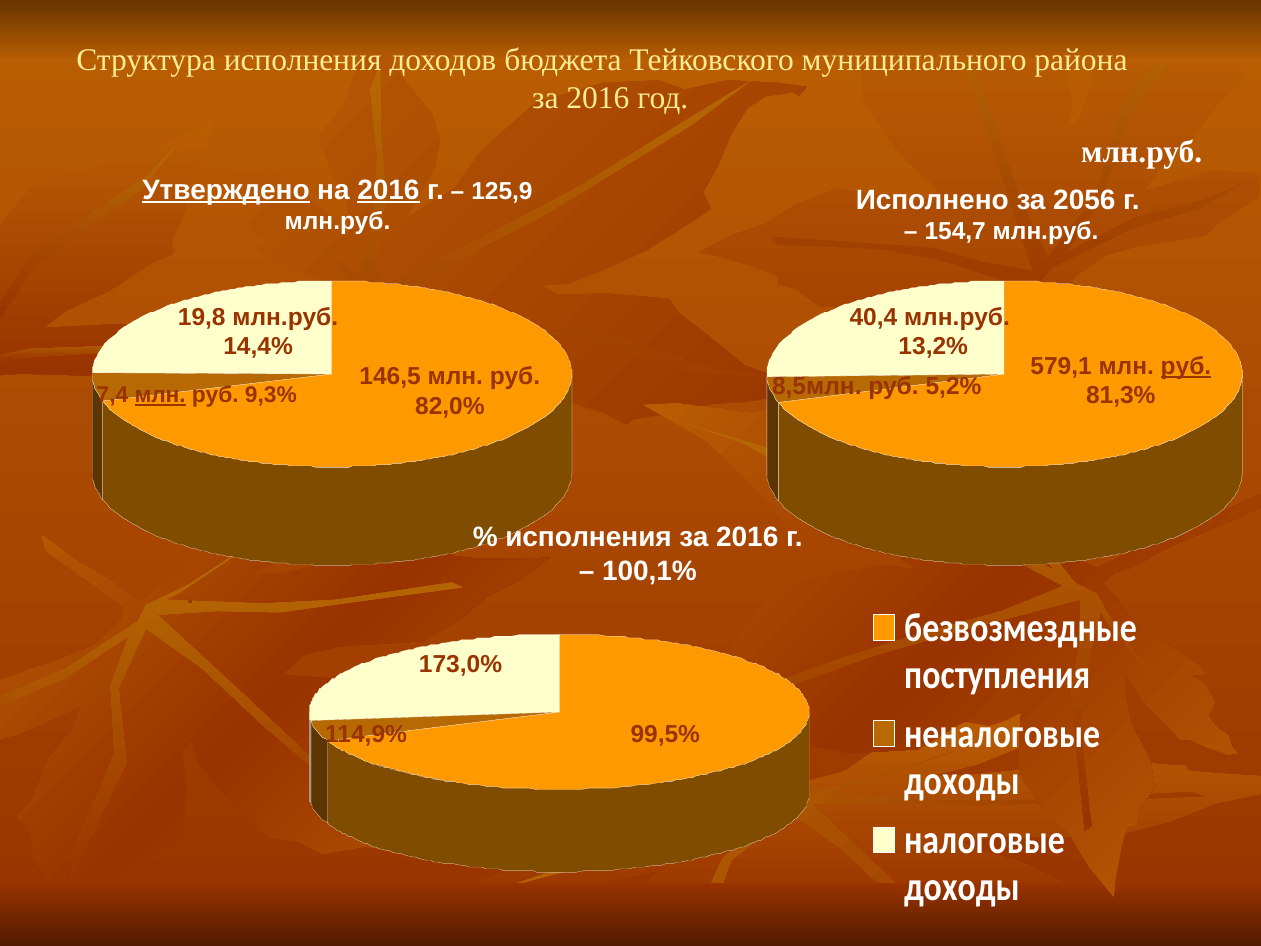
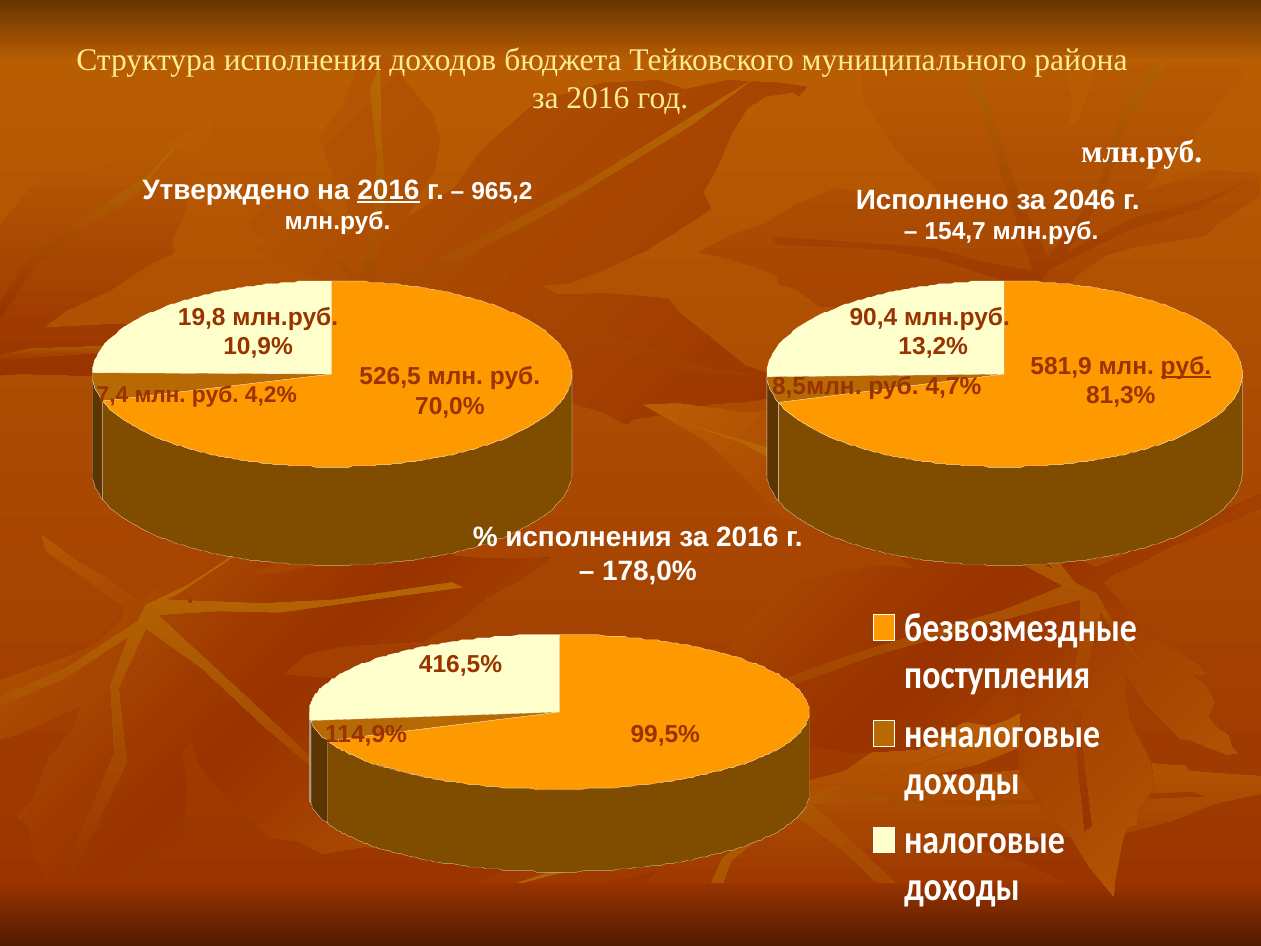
Утверждено underline: present -> none (226, 190)
125,9: 125,9 -> 965,2 (502, 191)
2056: 2056 -> 2046 (1084, 200)
40,4: 40,4 -> 90,4 (873, 317)
14,4%: 14,4% -> 10,9% (258, 346)
579,1: 579,1 -> 581,9 (1061, 366)
146,5: 146,5 -> 526,5 (390, 376)
5,2%: 5,2% -> 4,7% (953, 386)
млн underline: present -> none (160, 395)
9,3%: 9,3% -> 4,2% (271, 395)
82,0%: 82,0% -> 70,0% (450, 406)
100,1%: 100,1% -> 178,0% (649, 571)
173,0%: 173,0% -> 416,5% (461, 664)
